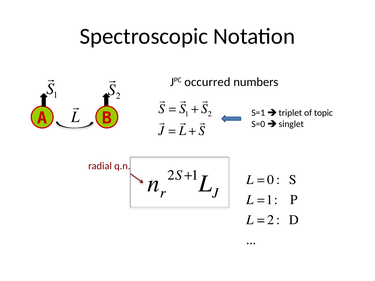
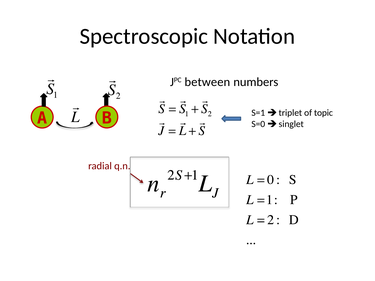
occurred: occurred -> between (207, 82)
